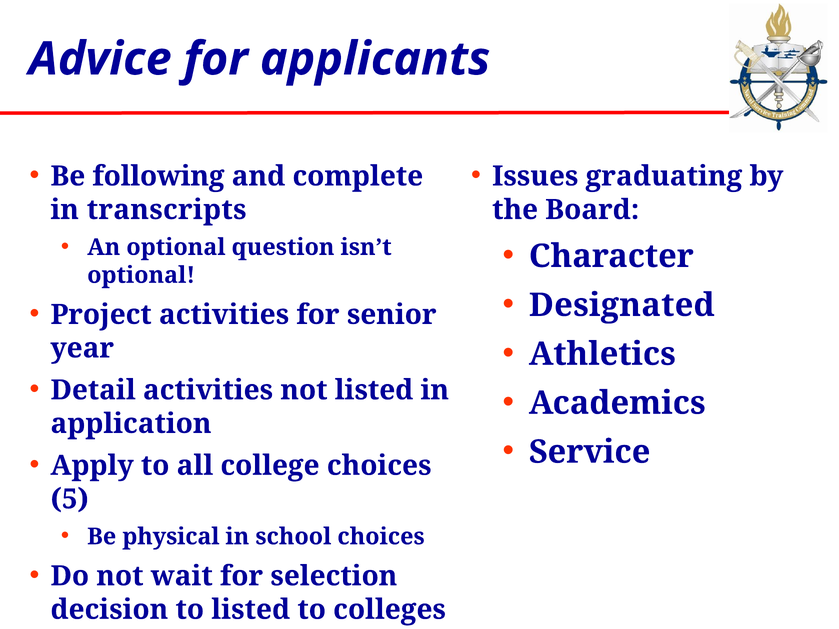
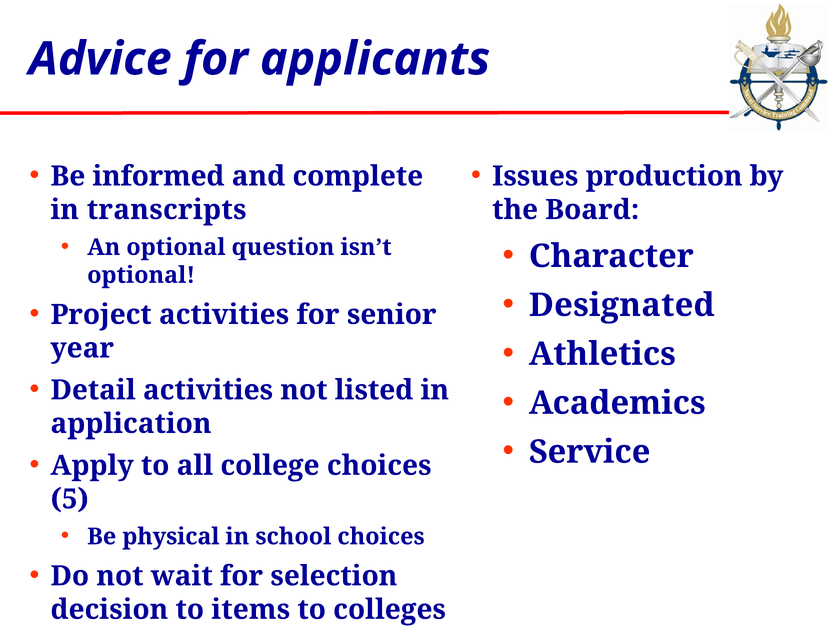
following: following -> informed (159, 176)
graduating: graduating -> production (664, 176)
to listed: listed -> items (251, 610)
